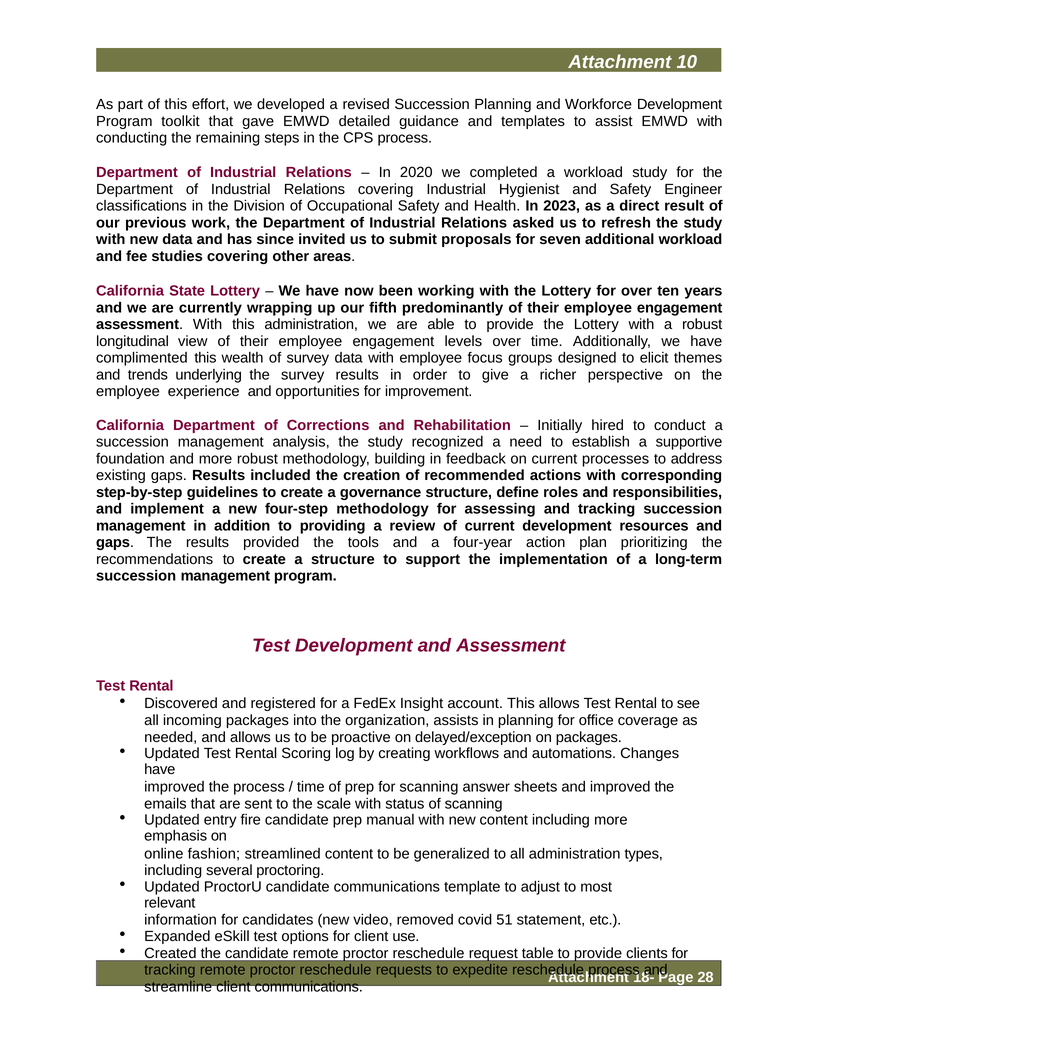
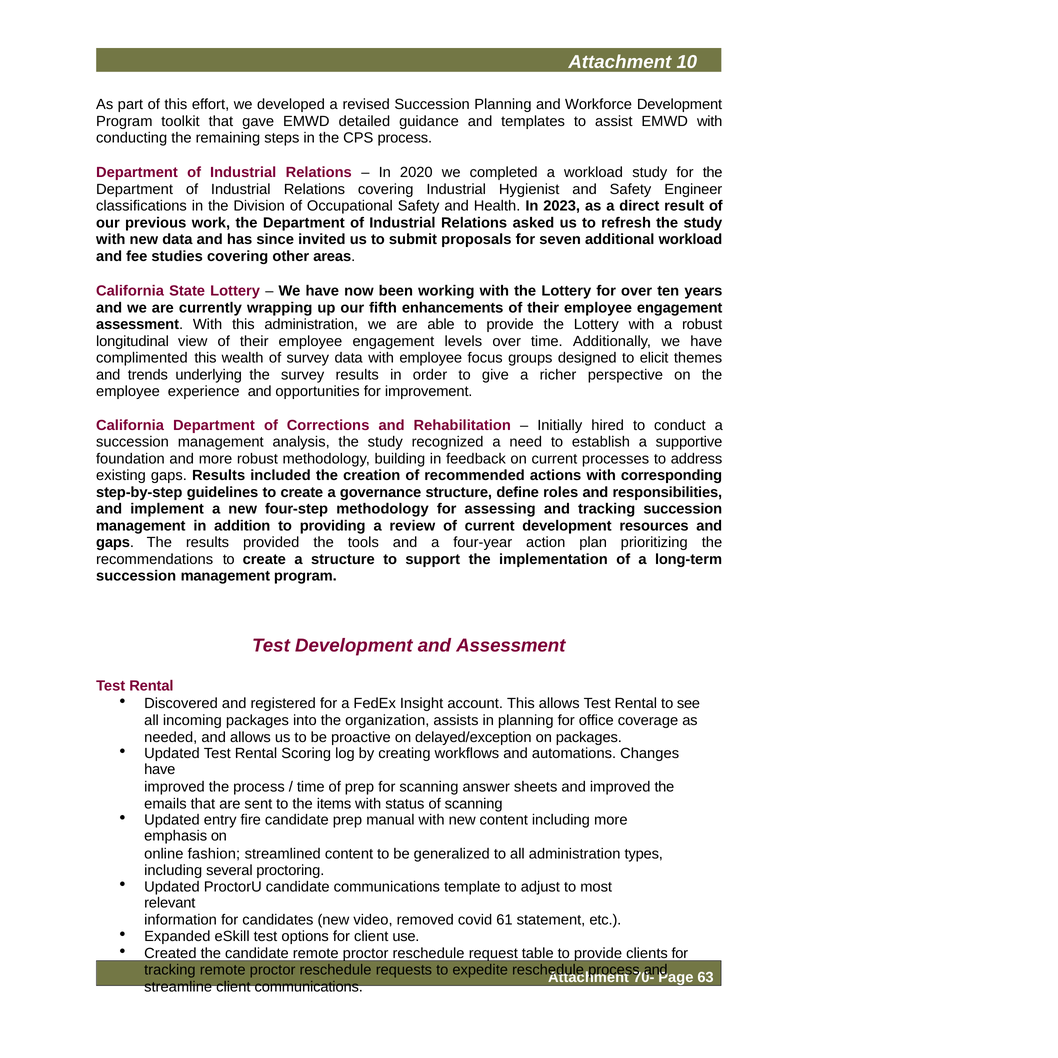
predominantly: predominantly -> enhancements (453, 308)
scale: scale -> items (334, 804)
51: 51 -> 61 (504, 920)
18-: 18- -> 70- (644, 977)
28: 28 -> 63 (706, 977)
